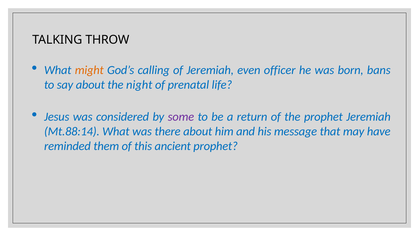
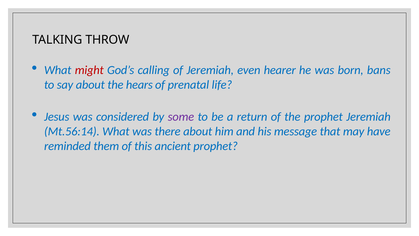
might colour: orange -> red (89, 70)
officer: officer -> hearer (280, 70)
night: night -> hears (139, 85)
Mt.88:14: Mt.88:14 -> Mt.56:14 (72, 131)
